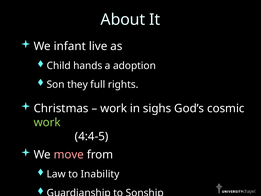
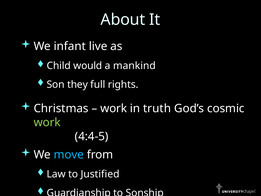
hands: hands -> would (88, 66)
adoption: adoption -> mankind (134, 66)
sighs: sighs -> truth (157, 108)
move colour: pink -> light blue (69, 155)
Inability: Inability -> Justified (100, 174)
